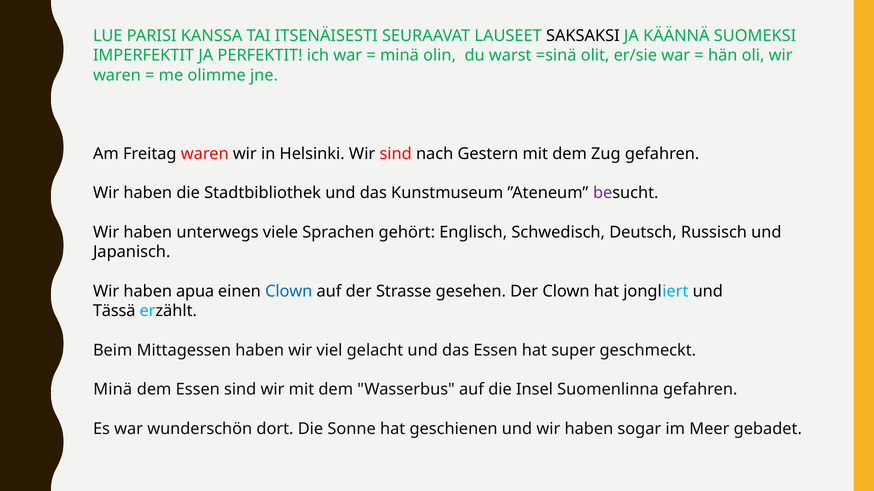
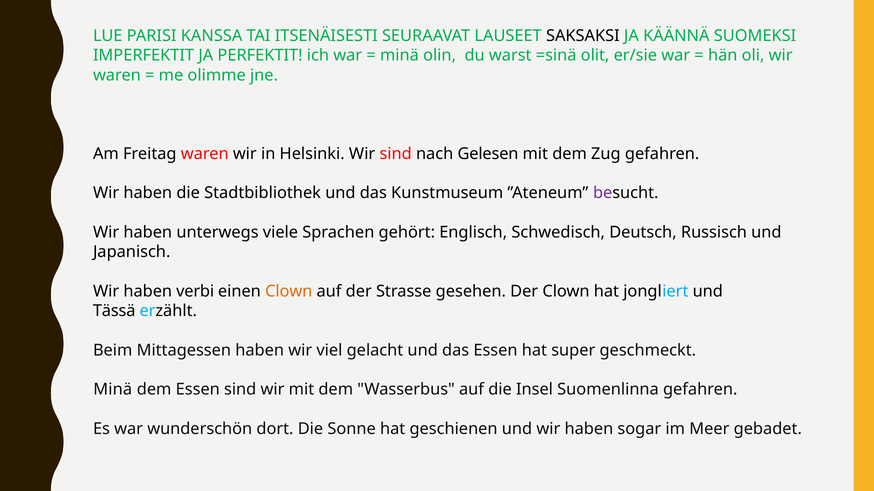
Gestern: Gestern -> Gelesen (488, 154)
apua: apua -> verbi (195, 292)
Clown colour: blue -> orange (289, 292)
